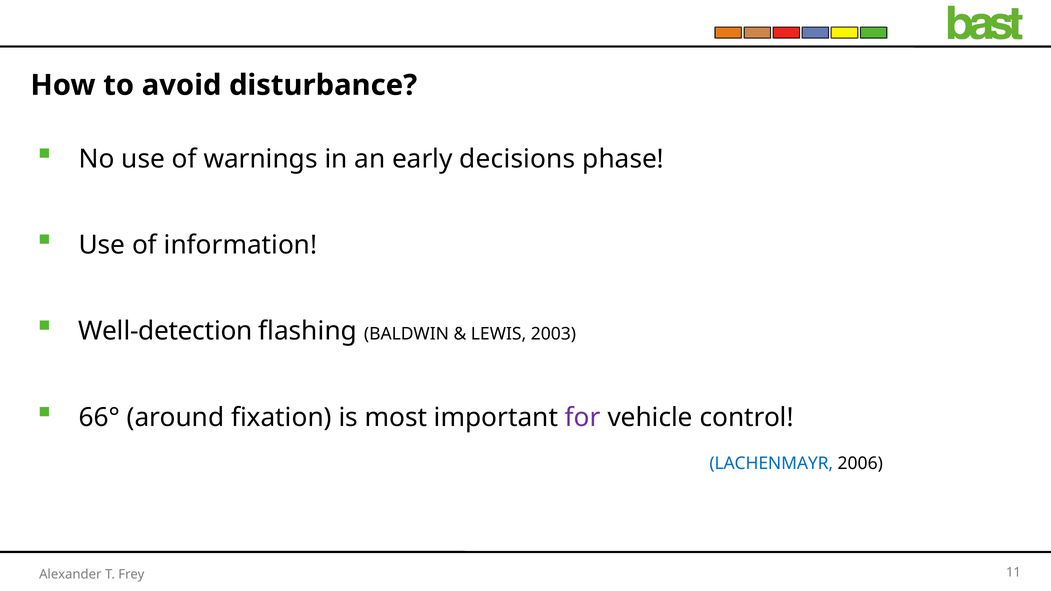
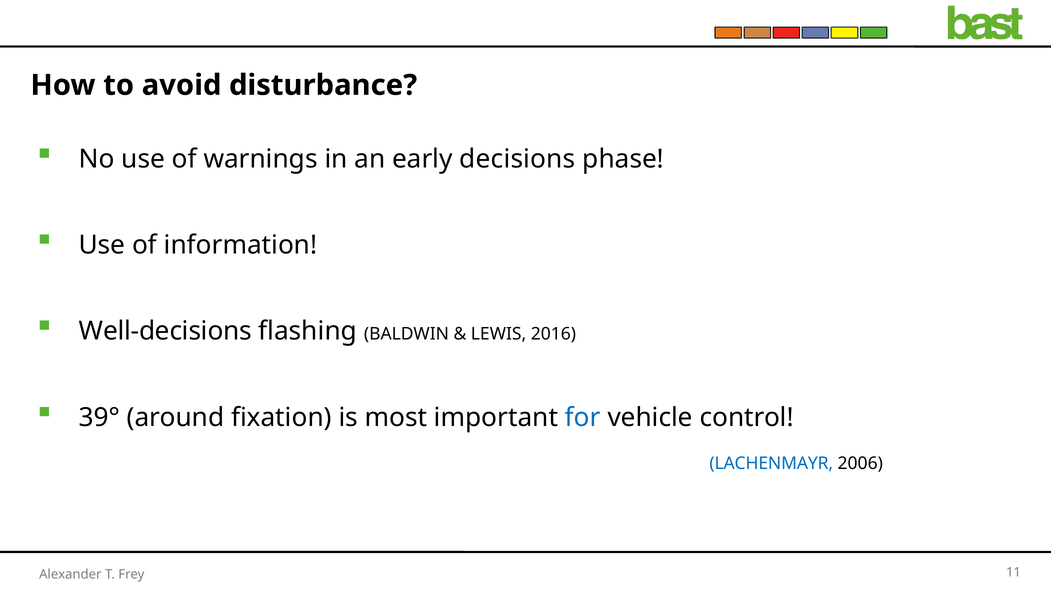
Well-detection: Well-detection -> Well-decisions (165, 331)
2003: 2003 -> 2016 (553, 334)
66°: 66° -> 39° (99, 418)
for colour: purple -> blue (583, 418)
